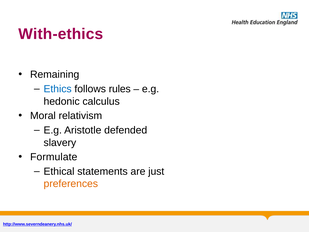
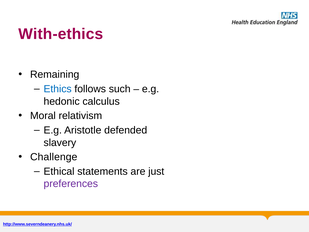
rules: rules -> such (120, 89)
Formulate: Formulate -> Challenge (54, 157)
preferences colour: orange -> purple (71, 184)
